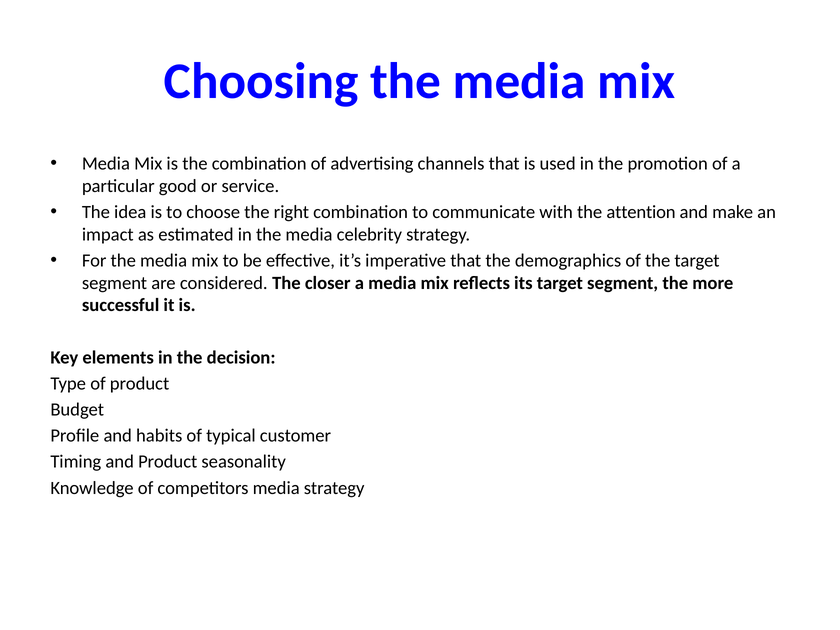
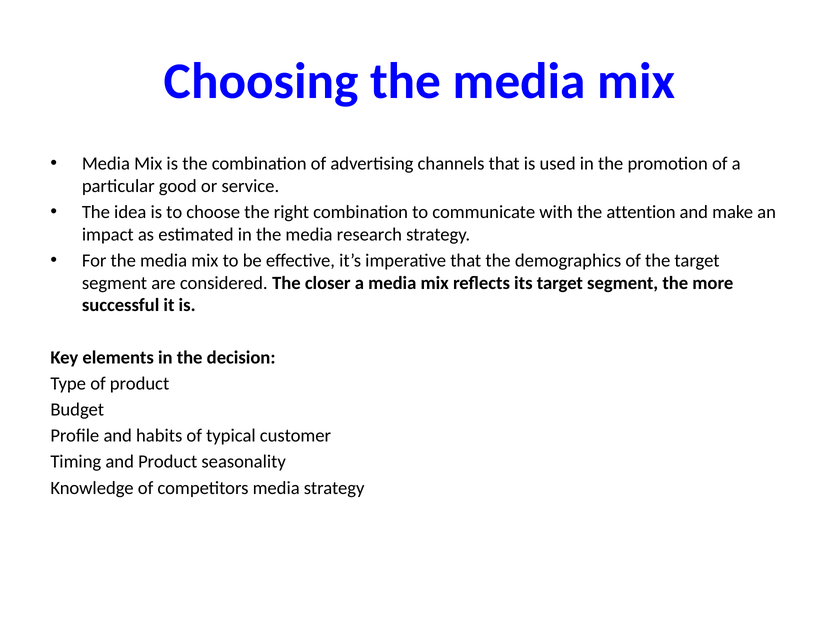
celebrity: celebrity -> research (369, 234)
